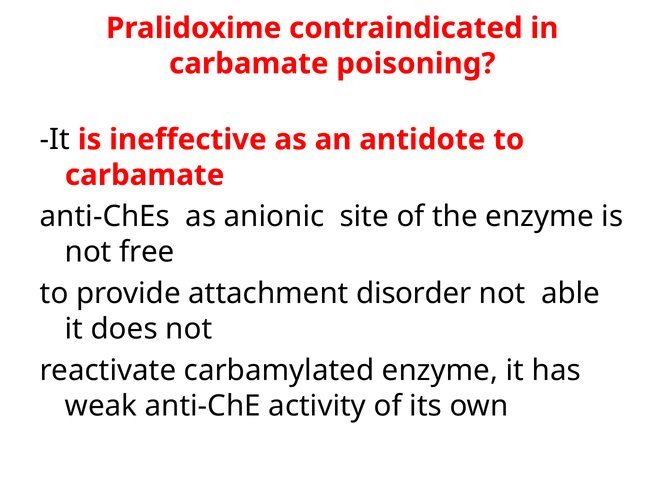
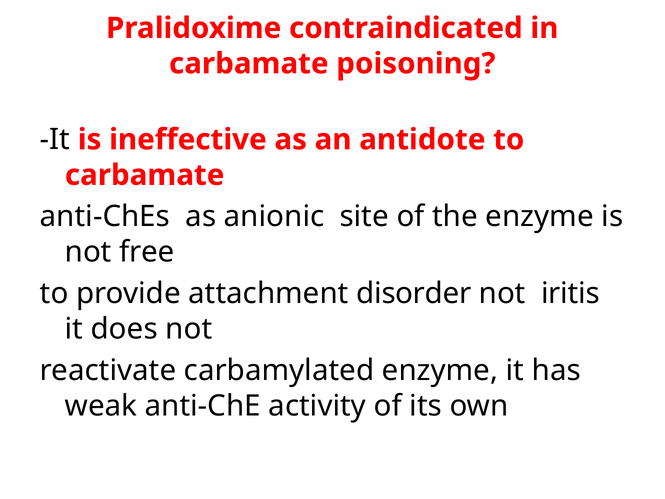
able: able -> iritis (570, 293)
